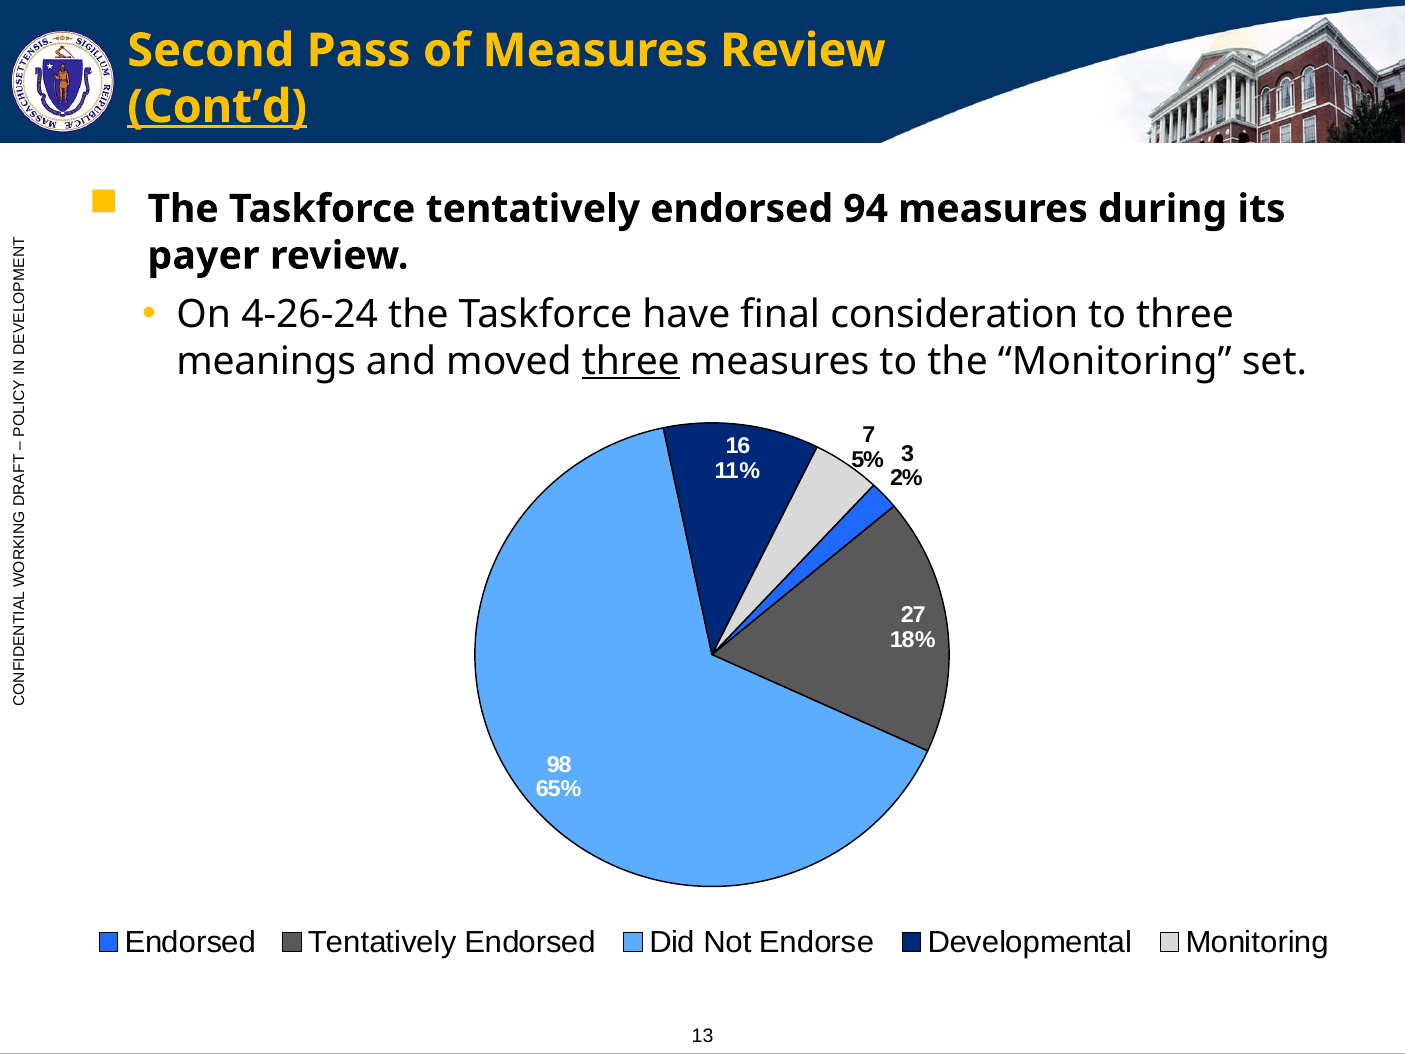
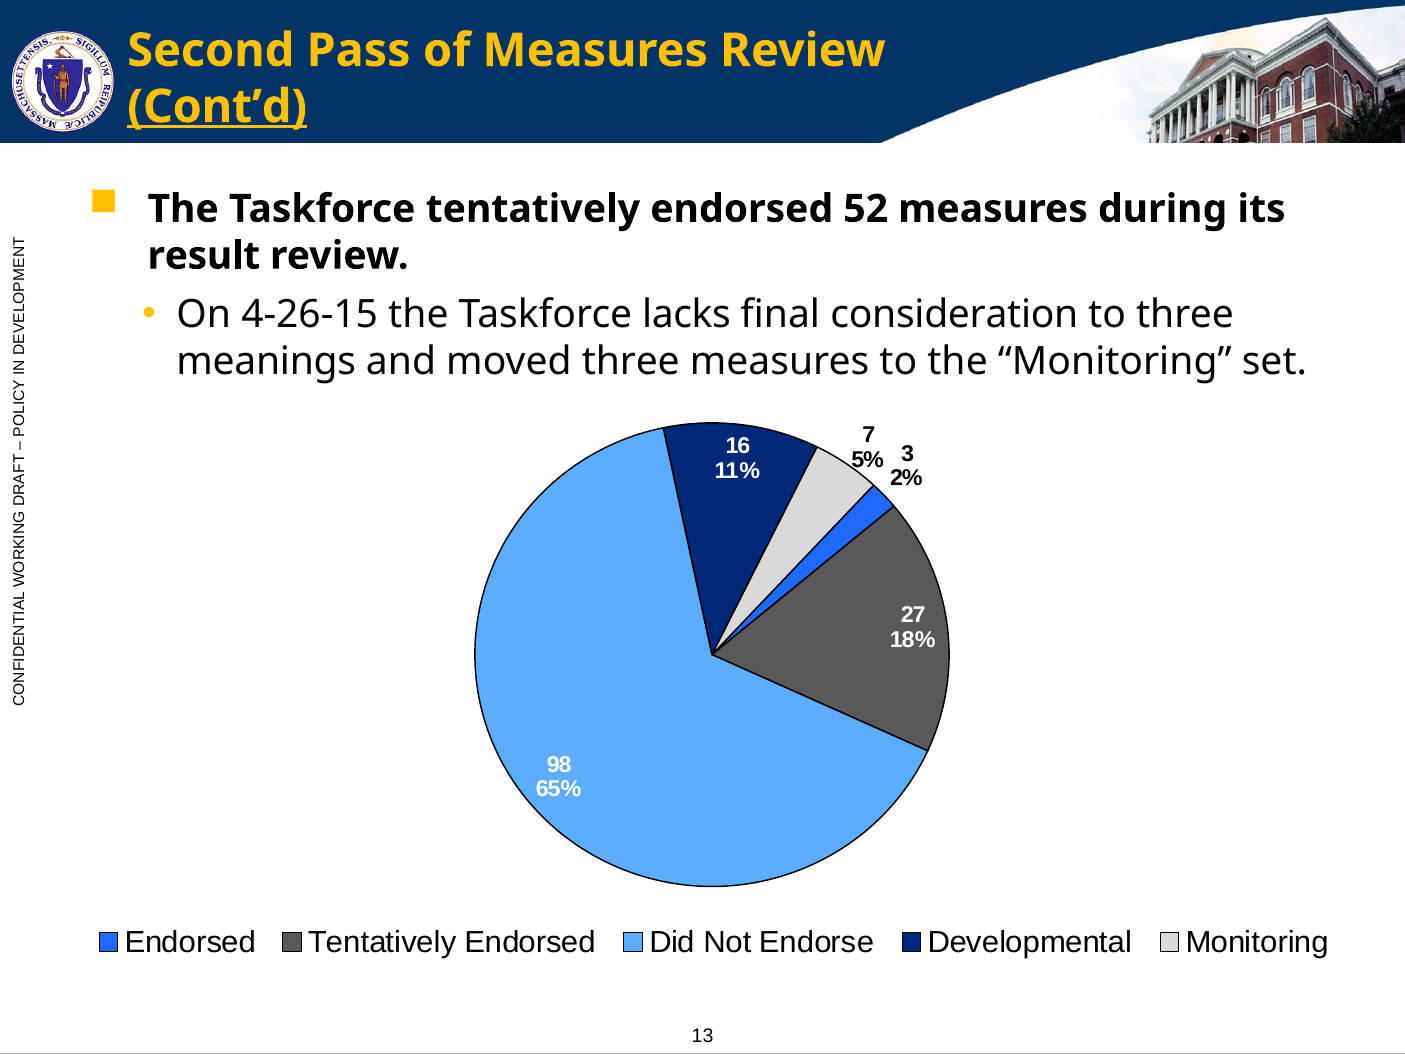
94: 94 -> 52 (866, 209)
payer: payer -> result (204, 256)
4-26-24: 4-26-24 -> 4-26-15 (310, 314)
have: have -> lacks (687, 314)
three underline: present -> none (631, 361)
